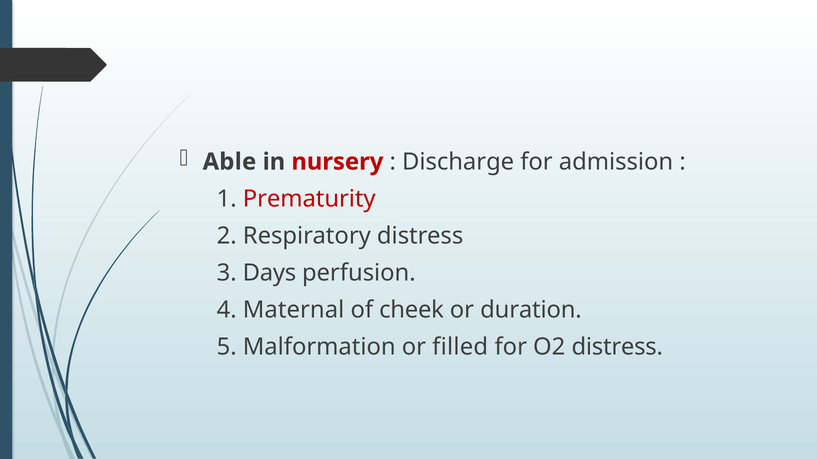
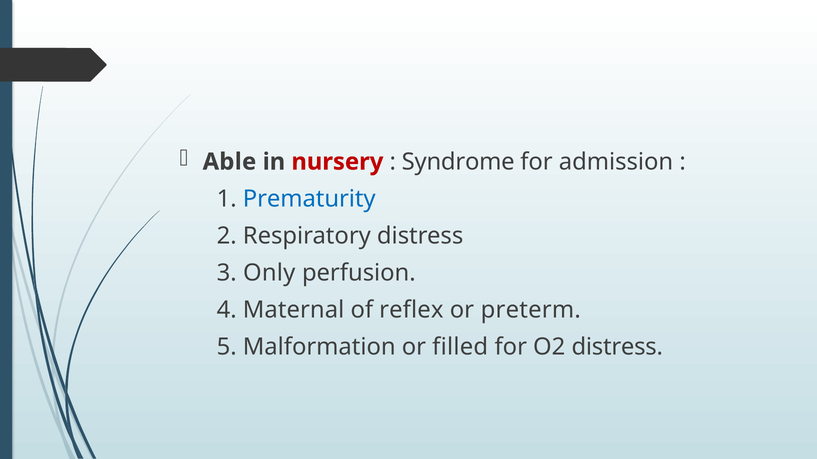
Discharge: Discharge -> Syndrome (458, 162)
Prematurity colour: red -> blue (309, 199)
Days: Days -> Only (269, 273)
cheek: cheek -> reflex (411, 310)
duration: duration -> preterm (531, 310)
